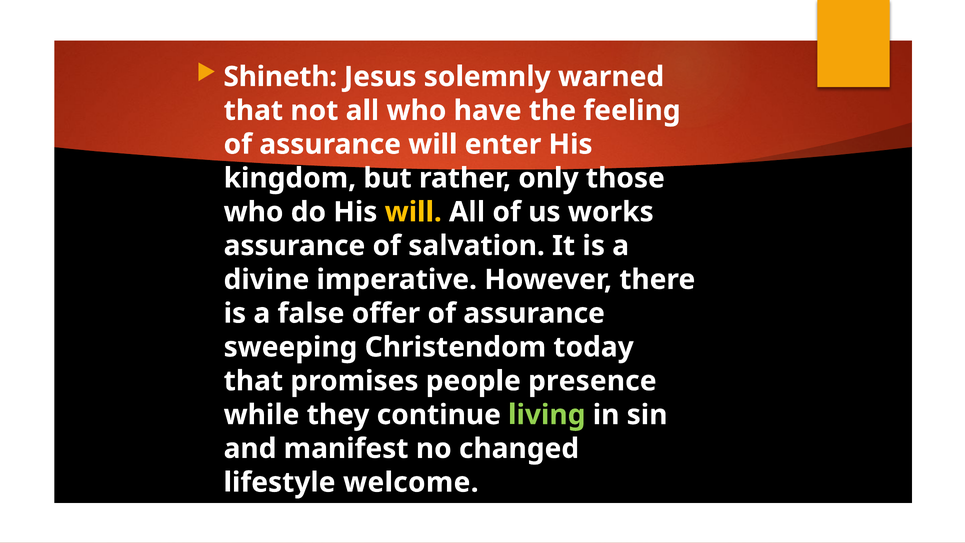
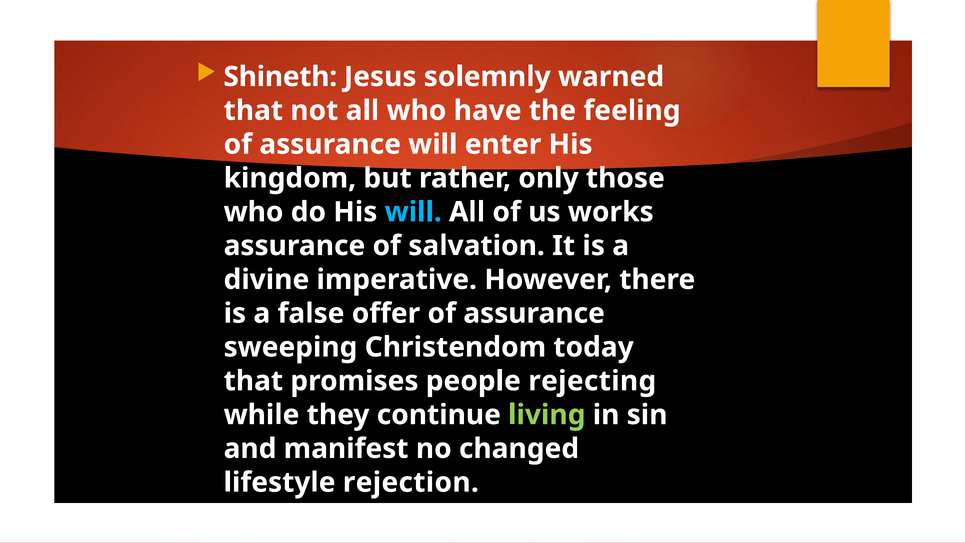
will colour: yellow -> light blue (413, 212)
presence: presence -> rejecting (592, 381)
welcome: welcome -> rejection (411, 482)
